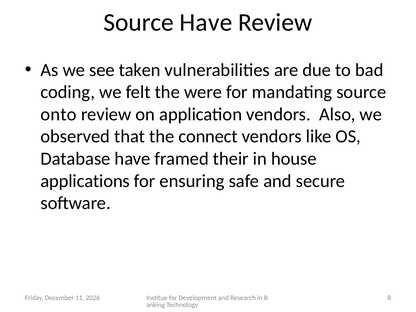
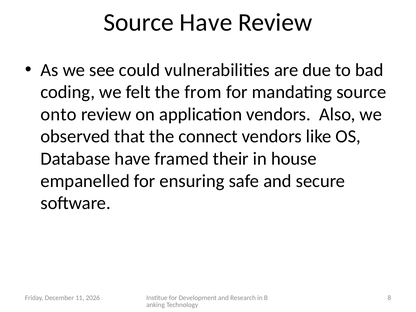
taken: taken -> could (140, 70)
were: were -> from (203, 92)
applications: applications -> empanelled (85, 181)
